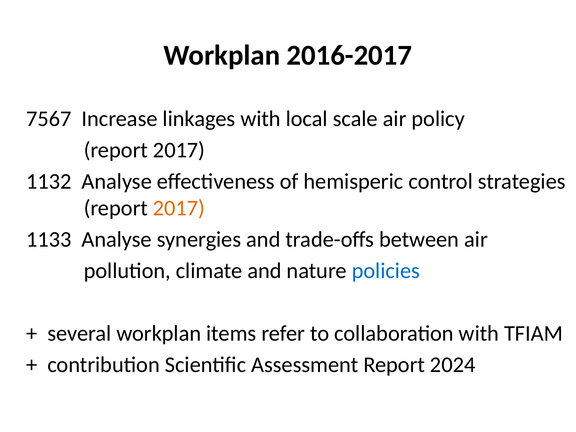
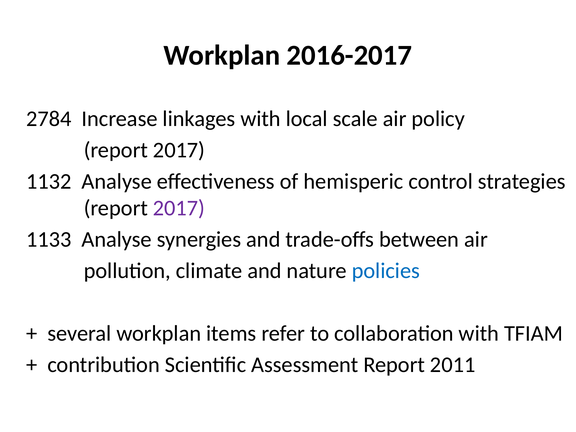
7567: 7567 -> 2784 (49, 119)
2017 colour: orange -> purple (179, 208)
2024: 2024 -> 2011 (453, 365)
